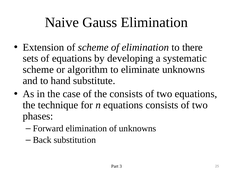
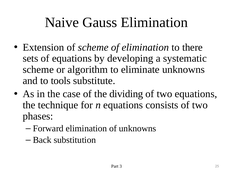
hand: hand -> tools (61, 81)
the consists: consists -> dividing (126, 94)
